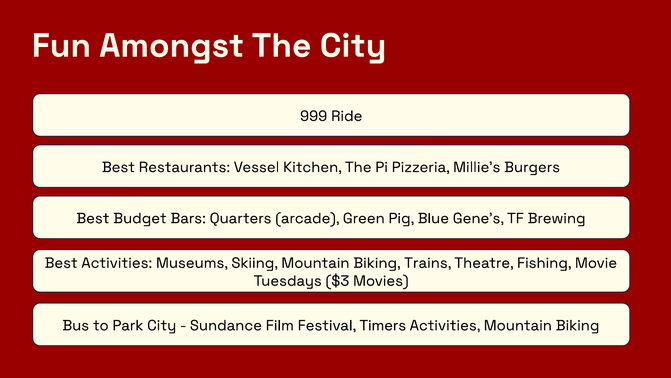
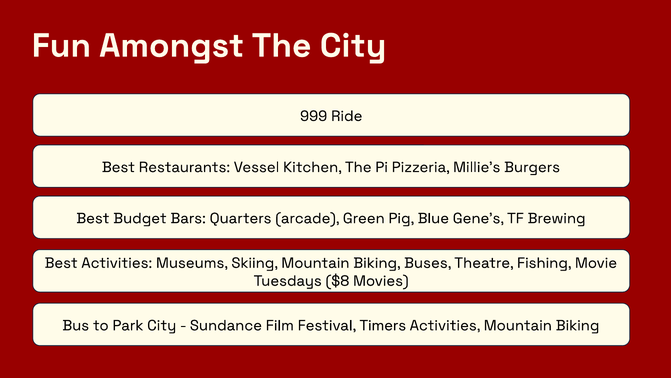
Trains: Trains -> Buses (428, 263)
$3: $3 -> $8 (338, 280)
